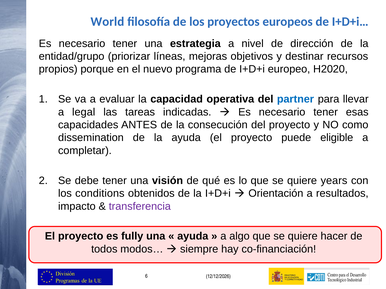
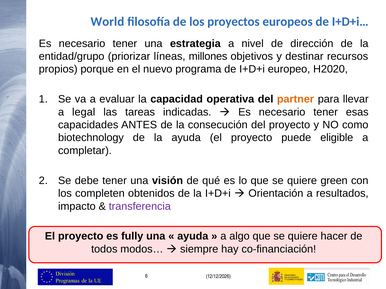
mejoras: mejoras -> millones (208, 56)
partner colour: blue -> orange (295, 99)
dissemination: dissemination -> biotechnology (91, 138)
years: years -> green (334, 181)
conditions: conditions -> completen (100, 194)
